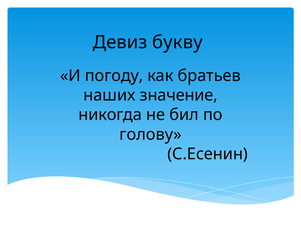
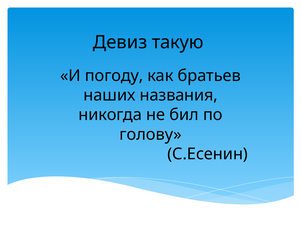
букву: букву -> такую (178, 42)
значение: значение -> названия (179, 95)
